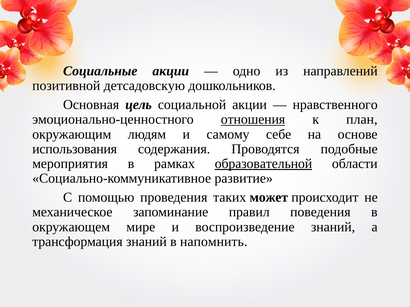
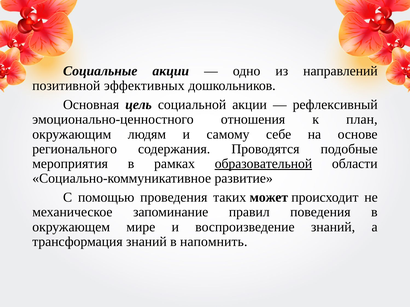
детсадовскую: детсадовскую -> эффективных (144, 86)
нравственного: нравственного -> рефлексивный (335, 105)
отношения underline: present -> none (253, 120)
использования: использования -> регионального (75, 149)
